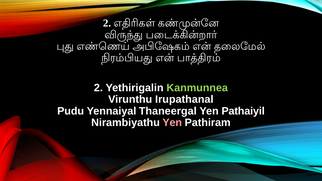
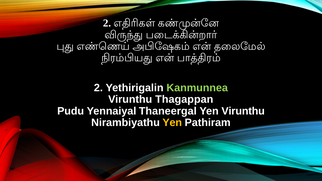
Irupathanal: Irupathanal -> Thagappan (184, 100)
Yen Pathaiyil: Pathaiyil -> Virunthu (243, 111)
Yen colour: pink -> yellow (172, 123)
